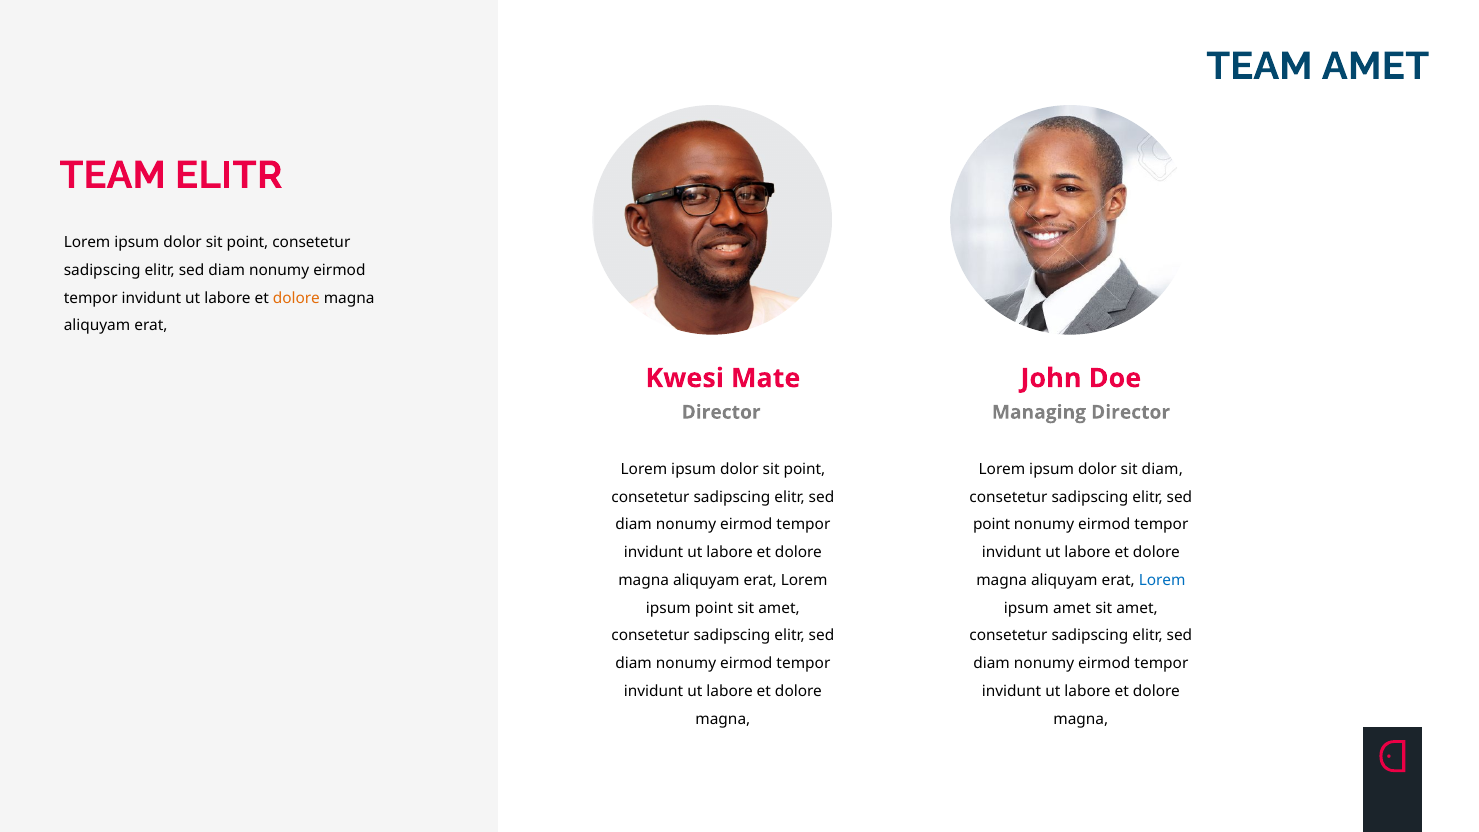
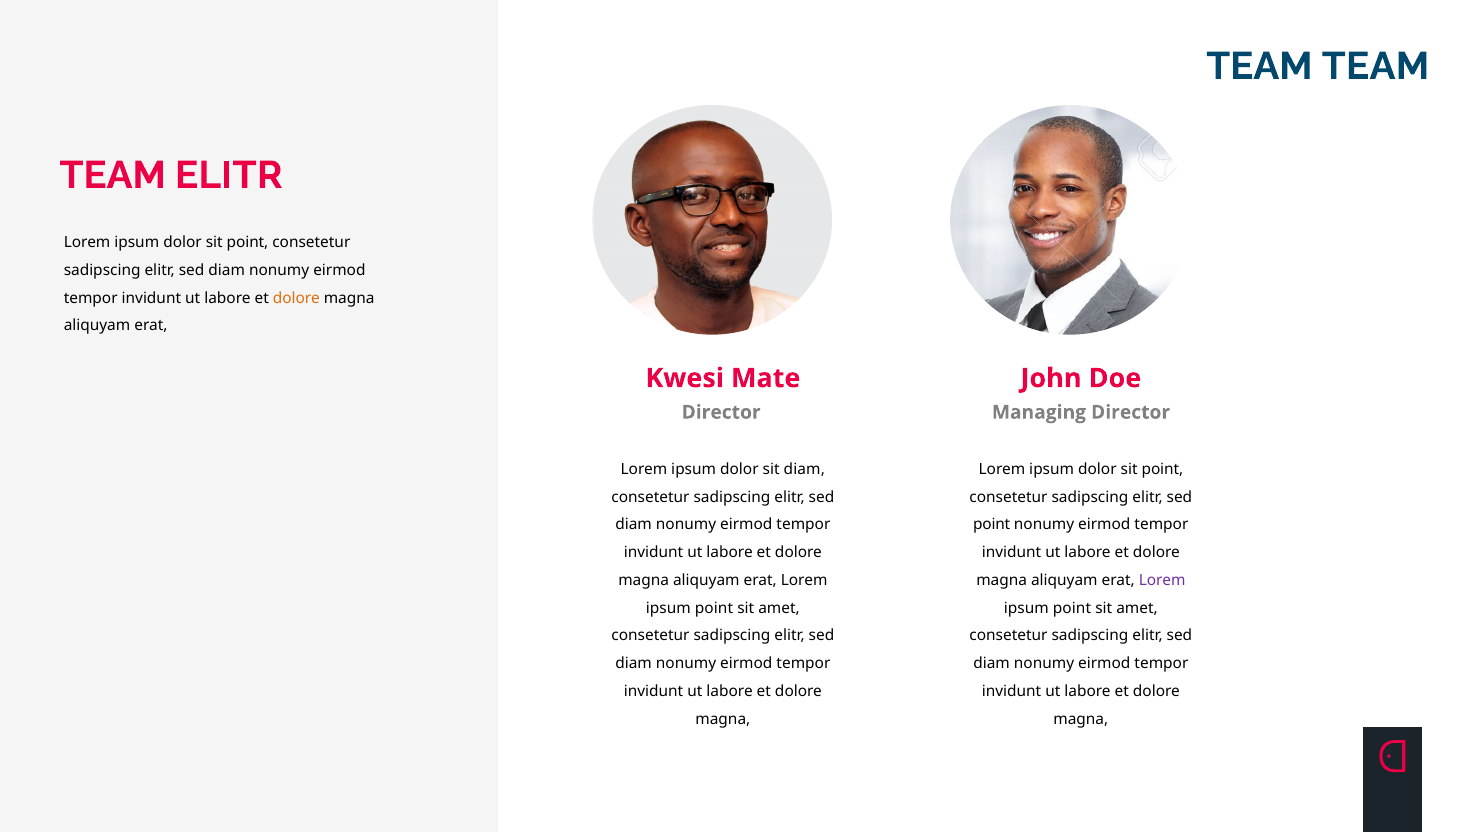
TEAM AMET: AMET -> TEAM (1375, 66)
point: point -> diam (804, 469)
diam: diam -> point (1162, 469)
Lorem colour: blue -> purple (1162, 580)
amet: amet -> point (1072, 608)
